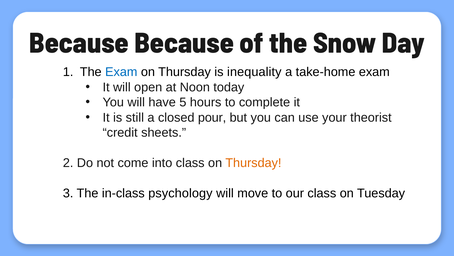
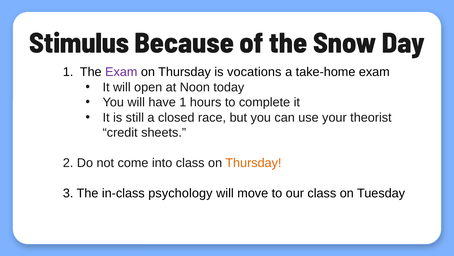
Because: Because -> Stimulus (79, 43)
Exam colour: blue -> purple (121, 72)
inequality: inequality -> vocations (254, 72)
have 5: 5 -> 1 (183, 102)
pour: pour -> race (212, 117)
